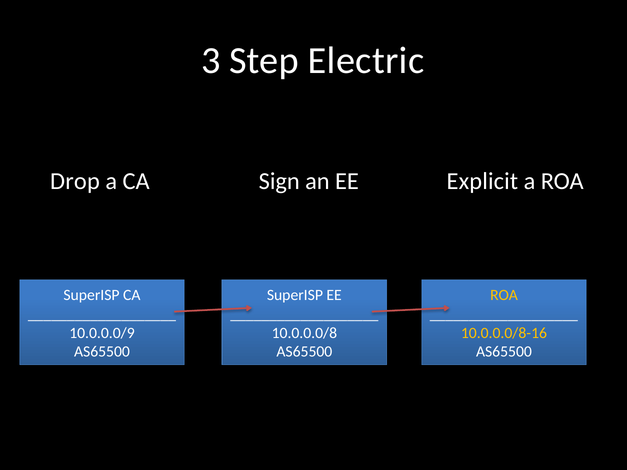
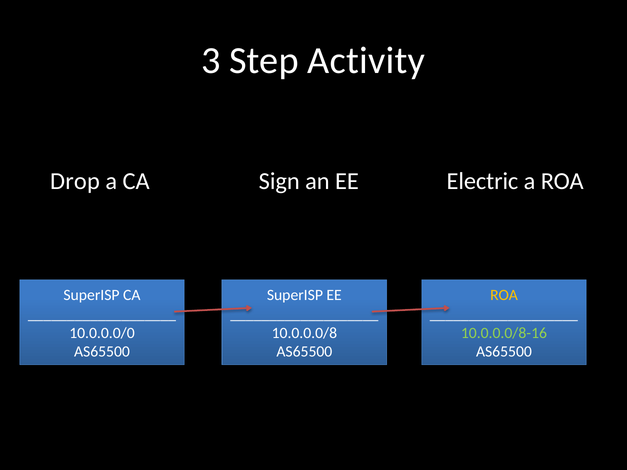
Electric: Electric -> Activity (366, 61)
Explicit: Explicit -> Electric (482, 181)
10.0.0.0/9: 10.0.0.0/9 -> 10.0.0.0/0 (102, 333)
10.0.0.0/8-16 colour: yellow -> light green (504, 333)
